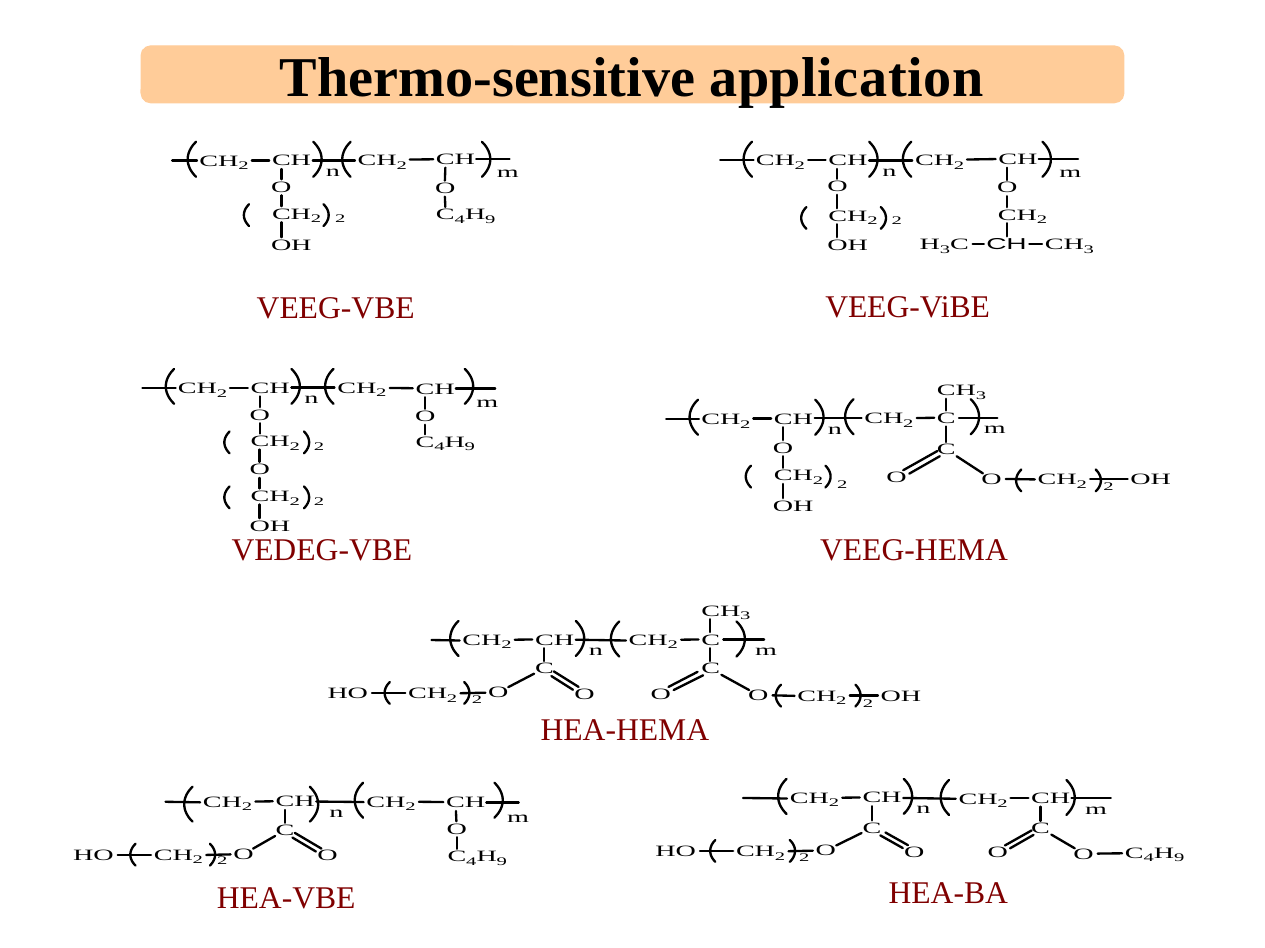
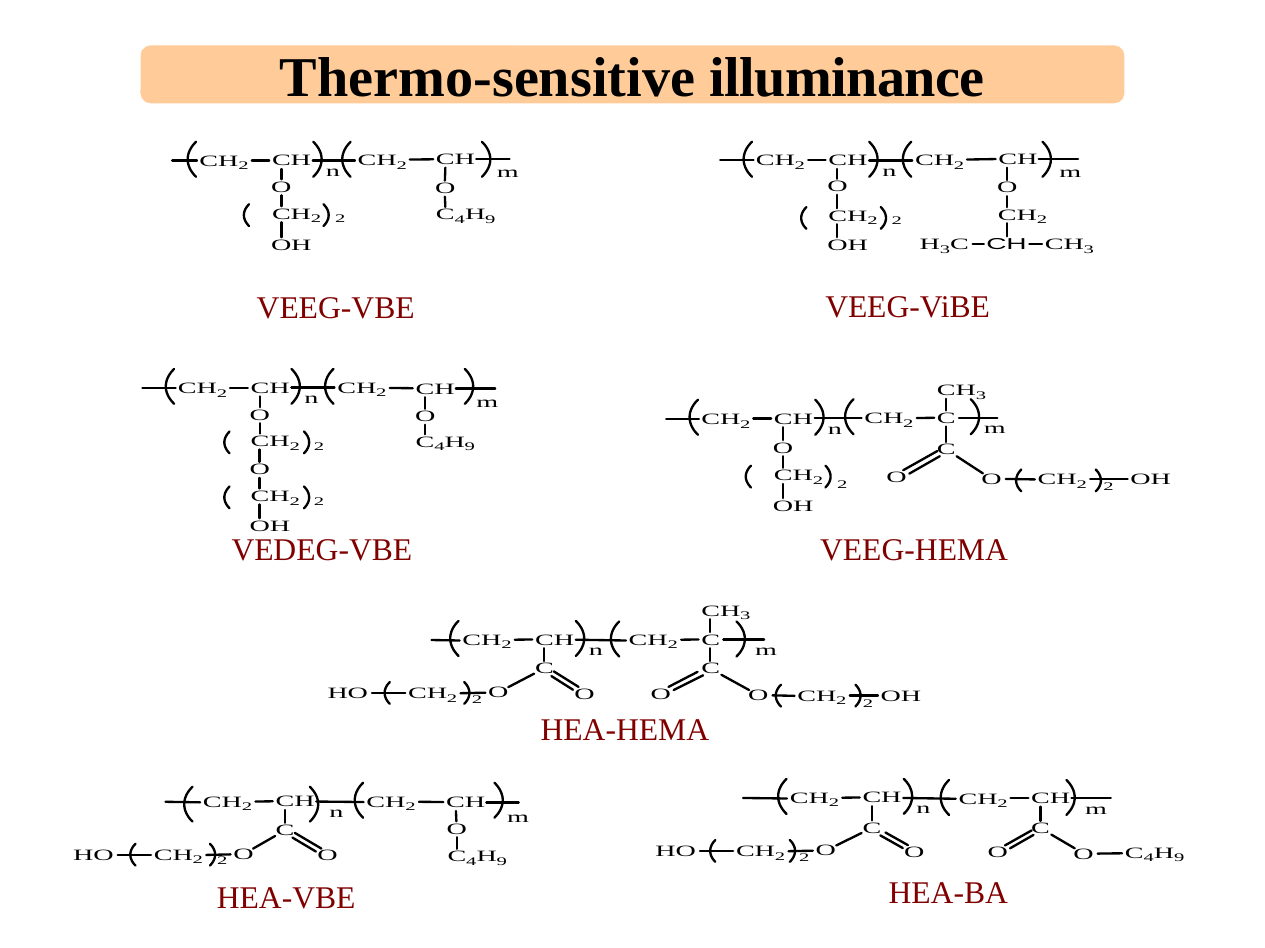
application: application -> illuminance (847, 78)
